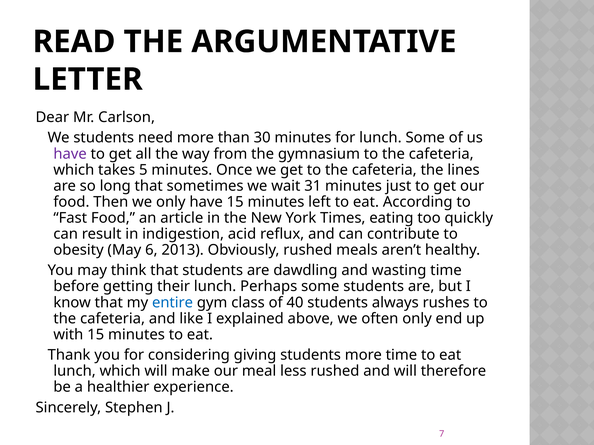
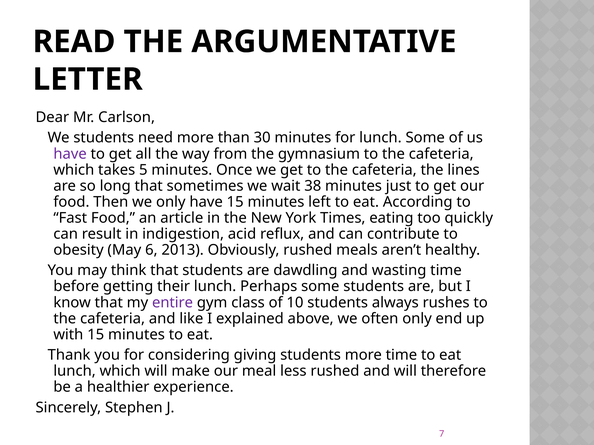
31: 31 -> 38 (313, 186)
entire colour: blue -> purple (173, 303)
40: 40 -> 10 (295, 303)
